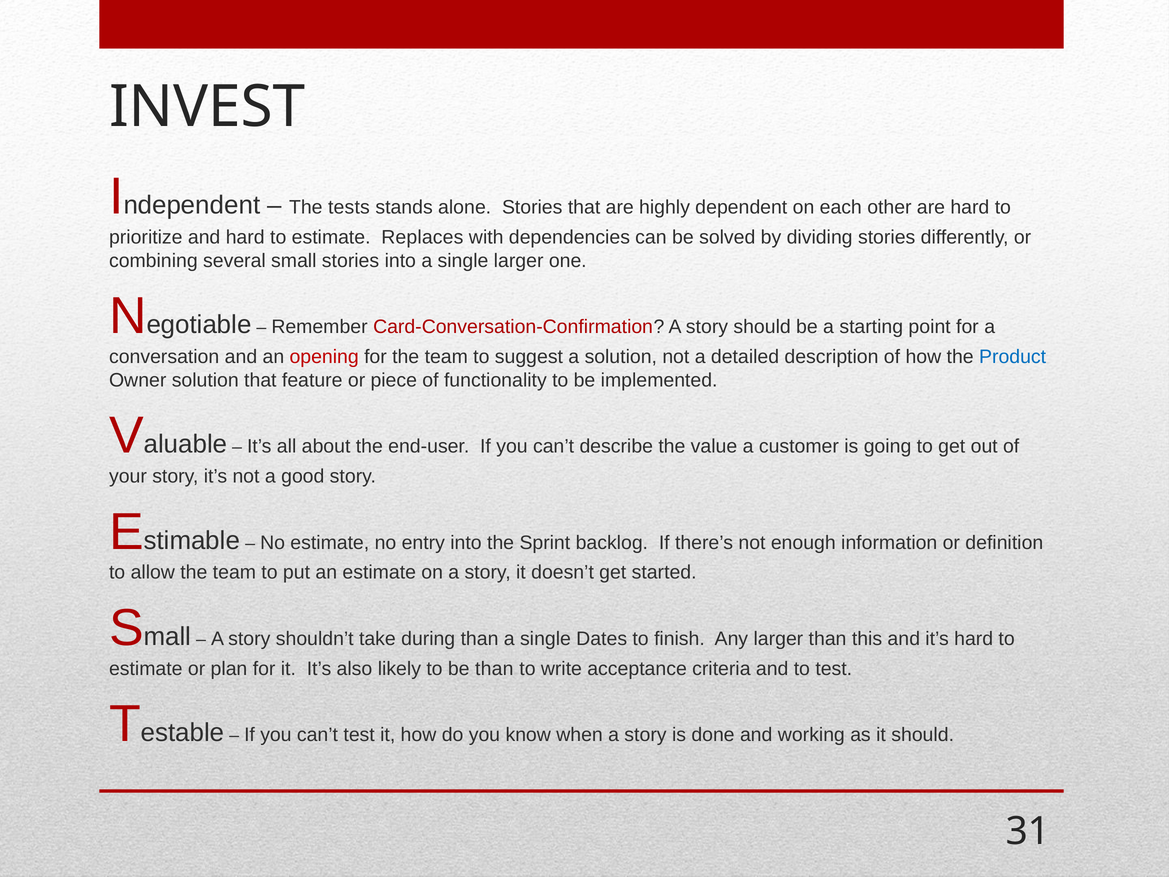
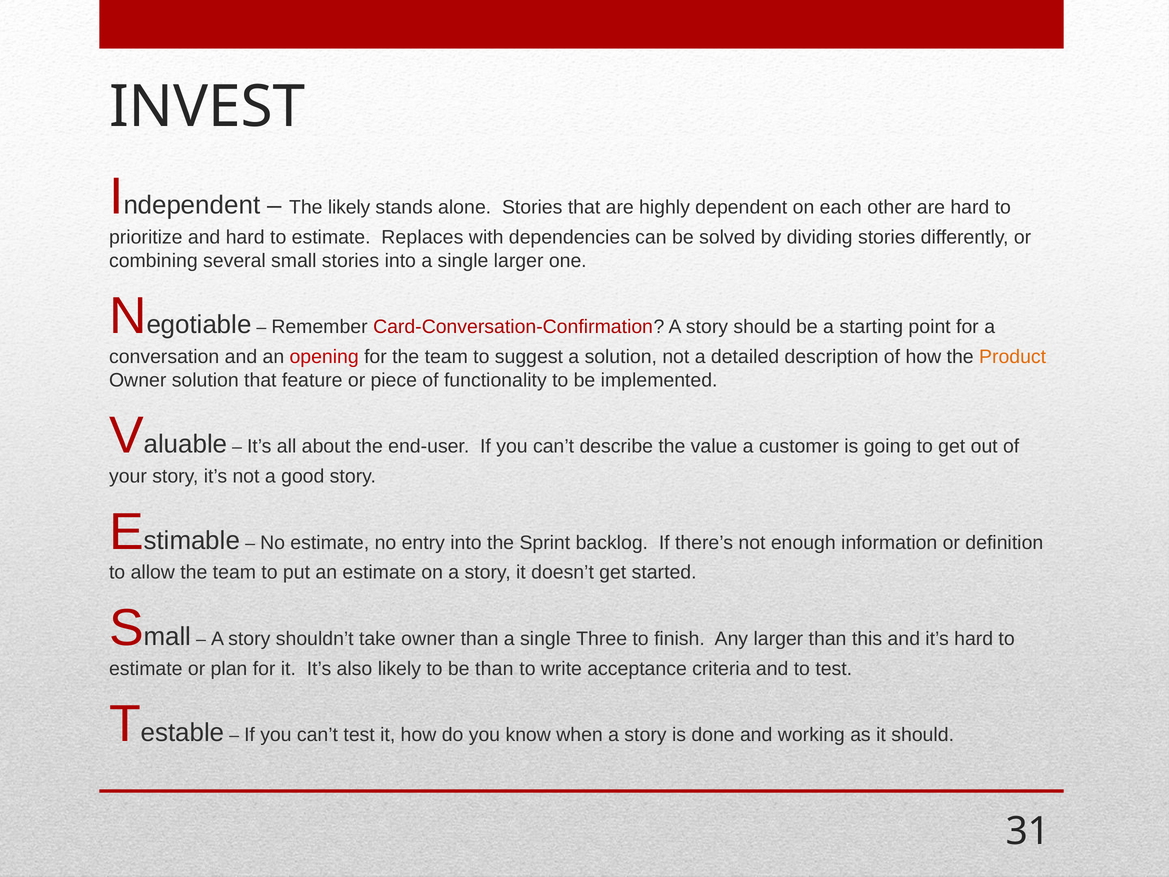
The tests: tests -> likely (349, 207)
Product colour: blue -> orange (1013, 357)
take during: during -> owner (428, 639)
Dates: Dates -> Three (602, 639)
